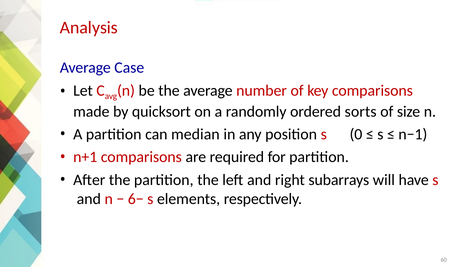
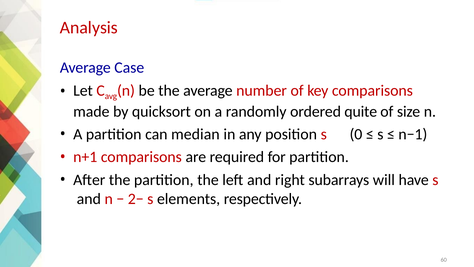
sorts: sorts -> quite (361, 111)
6−: 6− -> 2− (136, 199)
